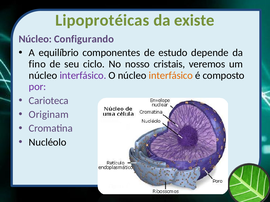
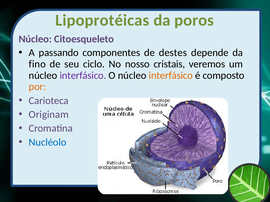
existe: existe -> poros (194, 20)
Configurando: Configurando -> Citoesqueleto (84, 39)
equilíbrio: equilíbrio -> passando (59, 53)
estudo: estudo -> destes (173, 53)
por colour: purple -> orange (37, 87)
Nucléolo colour: black -> blue (48, 143)
